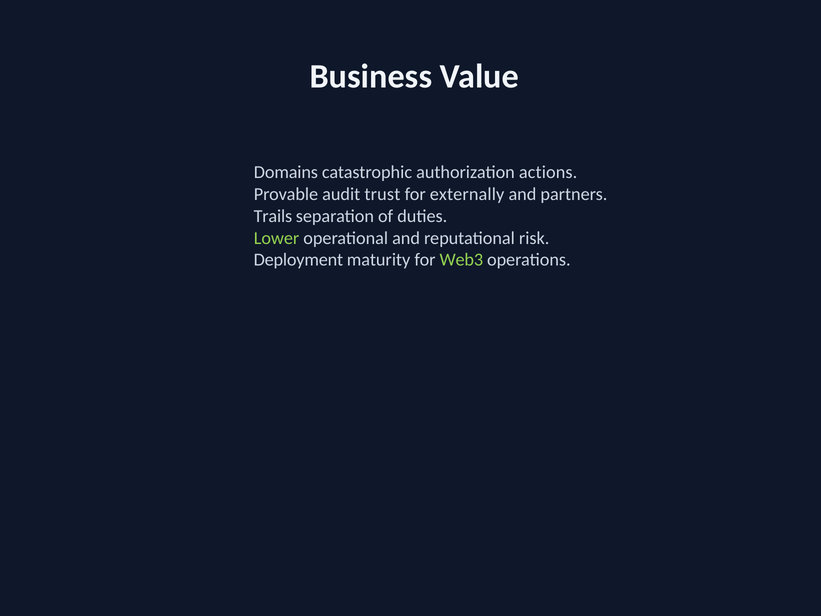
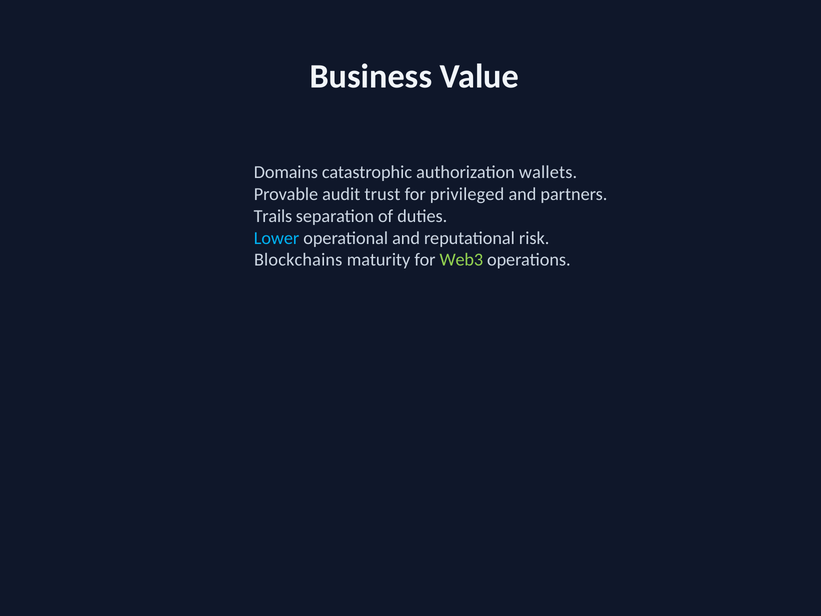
actions: actions -> wallets (548, 172)
externally: externally -> privileged (467, 194)
Lower colour: light green -> light blue (277, 238)
Deployment: Deployment -> Blockchains (298, 260)
